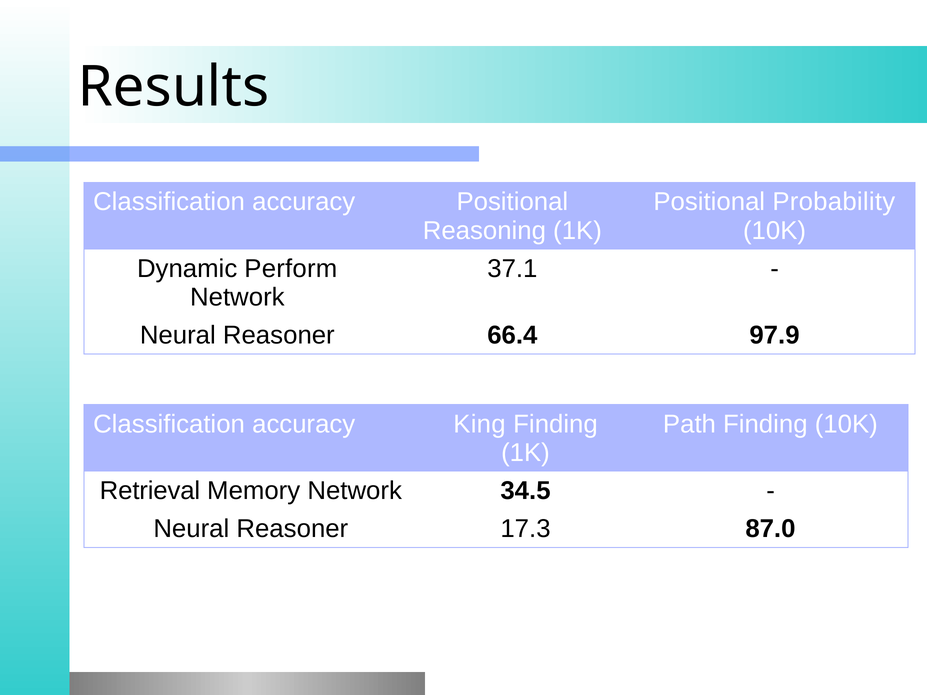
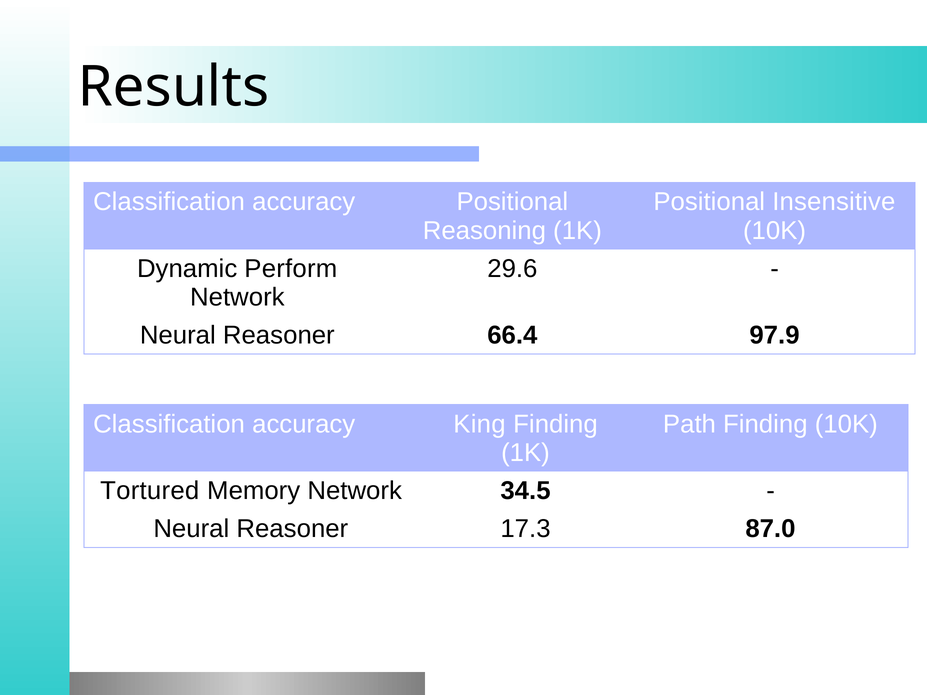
Probability: Probability -> Insensitive (834, 202)
37.1: 37.1 -> 29.6 (512, 269)
Retrieval: Retrieval -> Tortured (150, 491)
